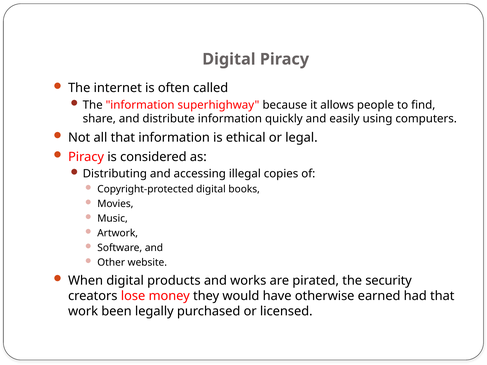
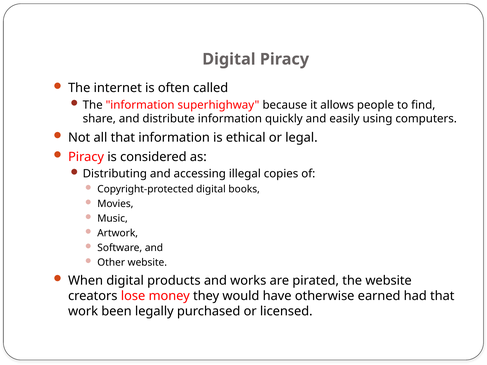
the security: security -> website (389, 281)
